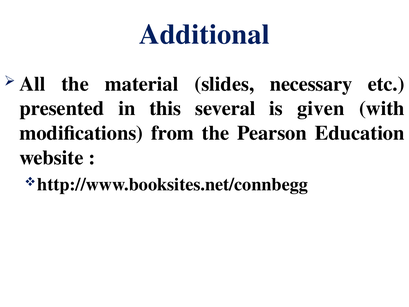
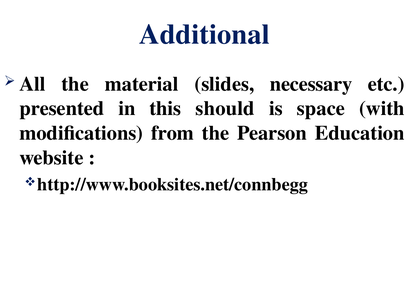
several: several -> should (225, 108)
given: given -> space (321, 108)
